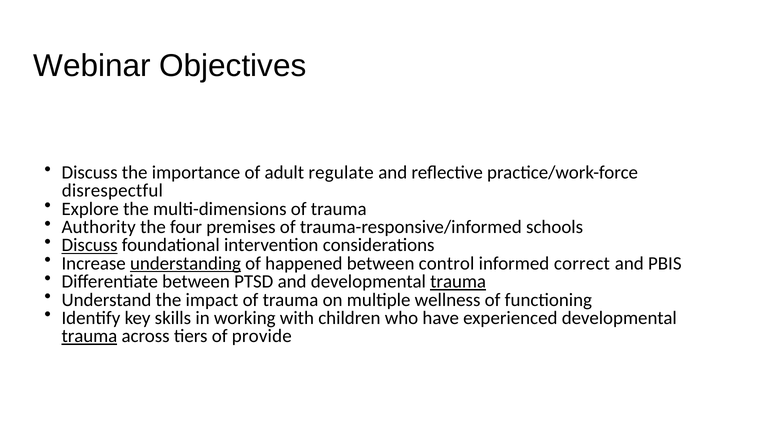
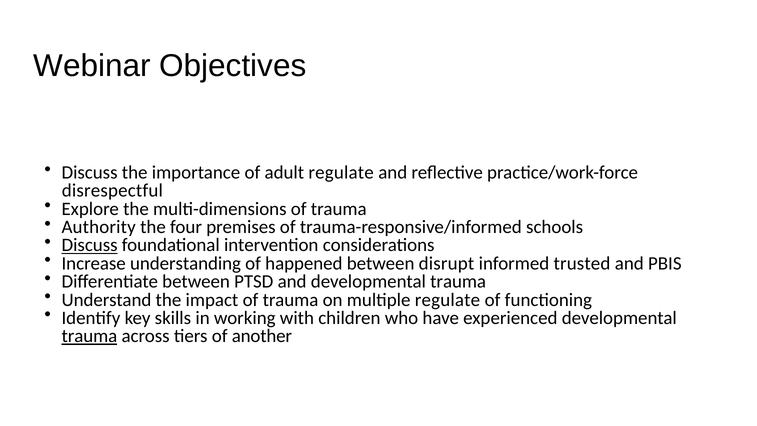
understanding underline: present -> none (186, 263)
control: control -> disrupt (446, 263)
correct: correct -> trusted (582, 263)
trauma underline: present -> none (458, 281)
multiple wellness: wellness -> regulate (447, 300)
provide: provide -> another (262, 336)
